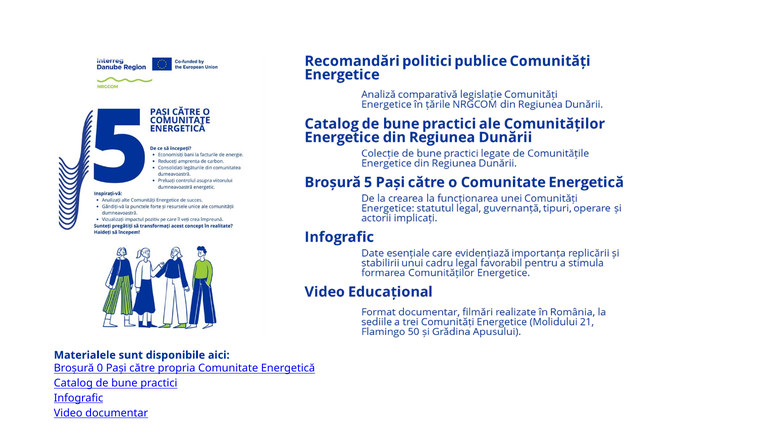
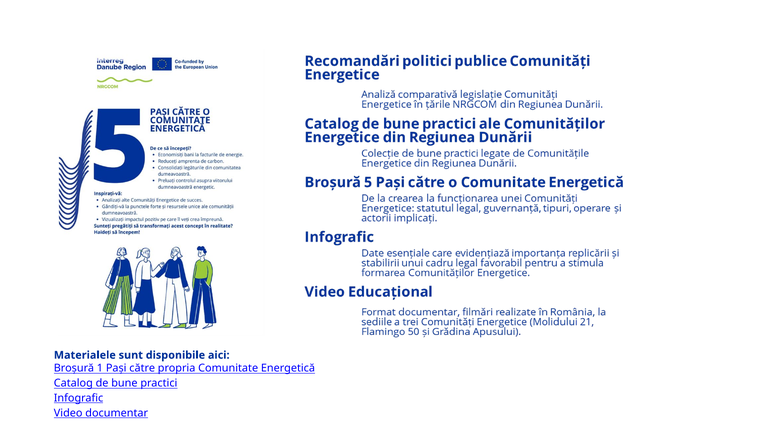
0: 0 -> 1 (100, 369)
